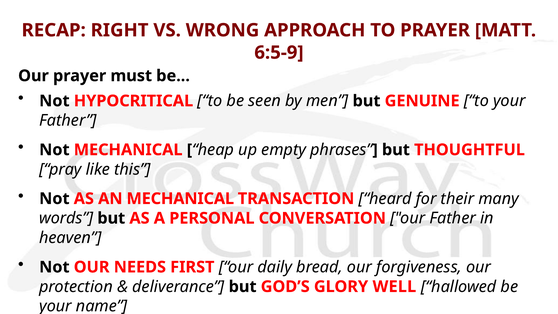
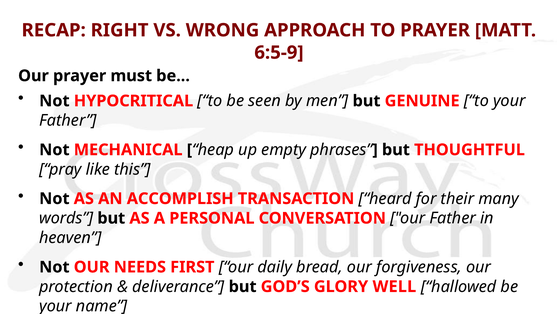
AN MECHANICAL: MECHANICAL -> ACCOMPLISH (180, 199)
